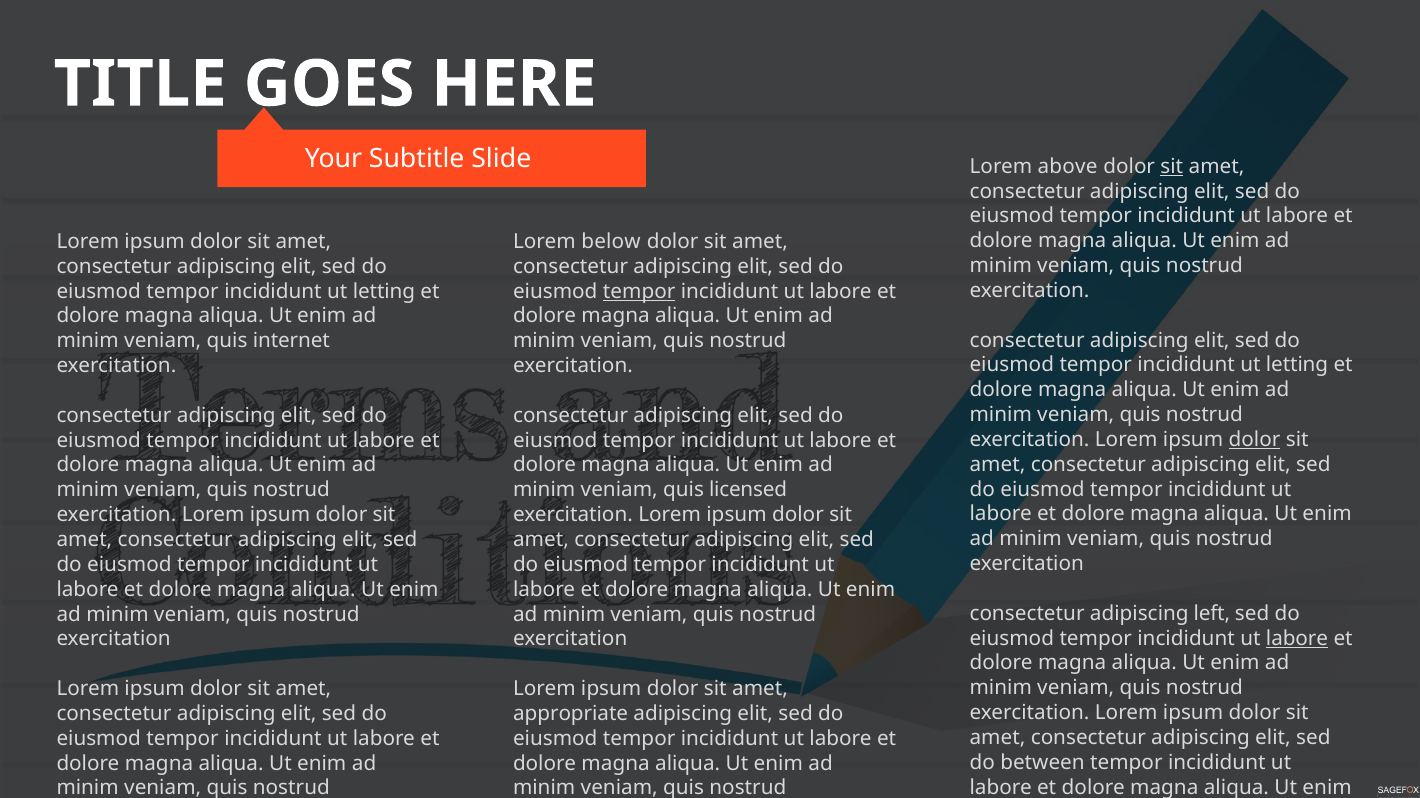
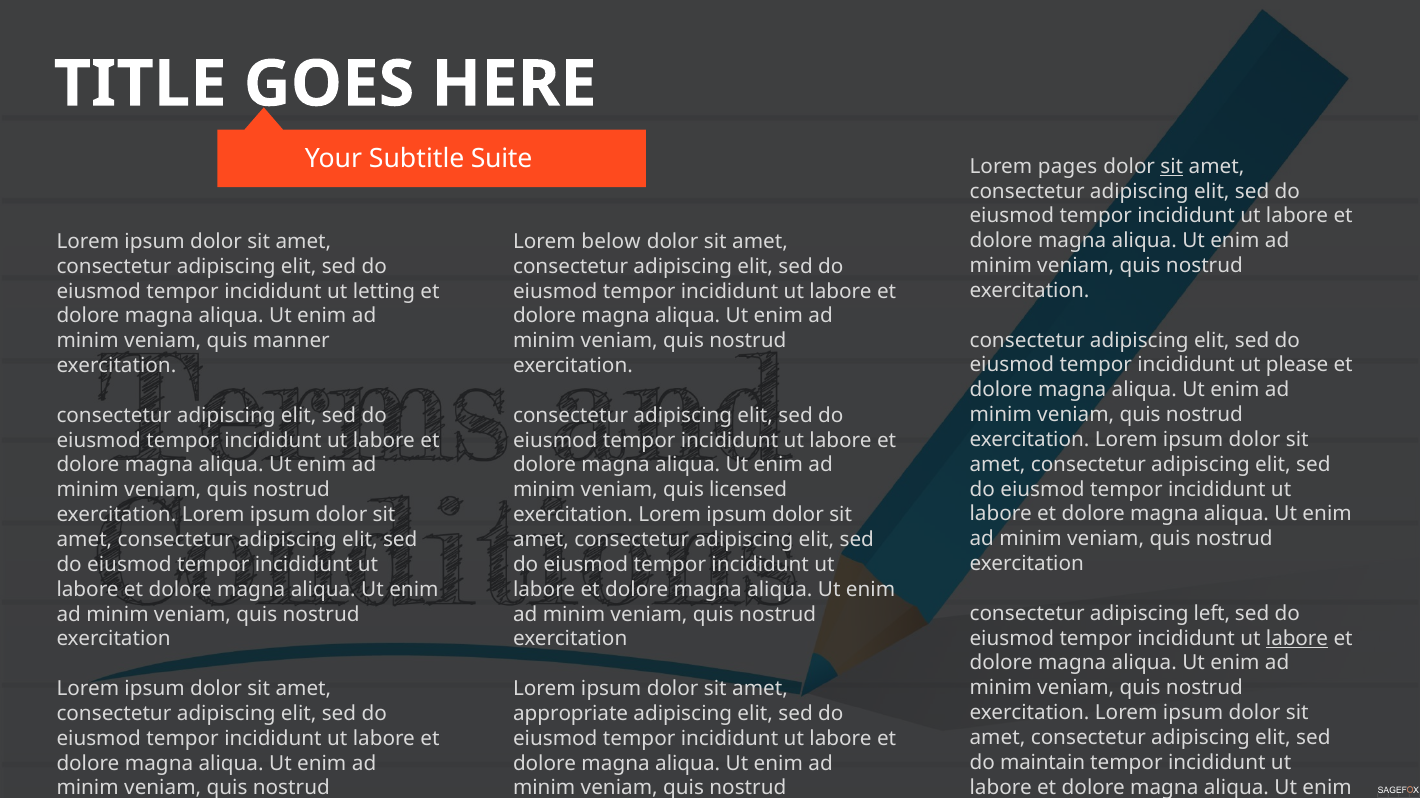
Slide: Slide -> Suite (502, 159)
above: above -> pages (1068, 166)
tempor underline: present -> none (639, 292)
internet: internet -> manner (291, 341)
letting: letting -> please (1297, 365)
dolor underline: present -> none (1255, 440)
between: between -> maintain (1043, 763)
